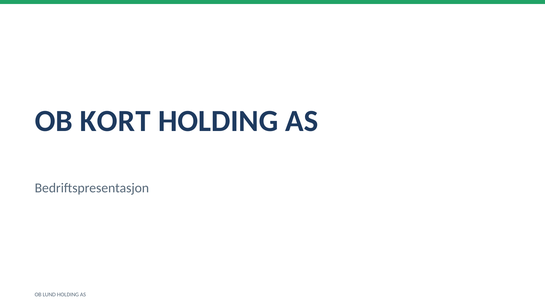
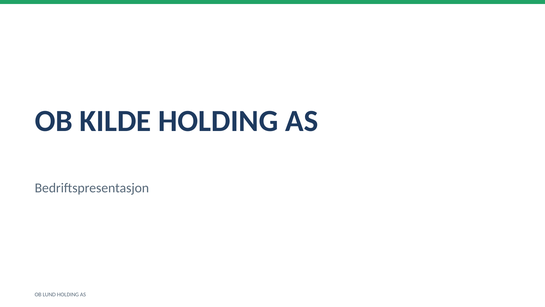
KORT: KORT -> KILDE (115, 121)
